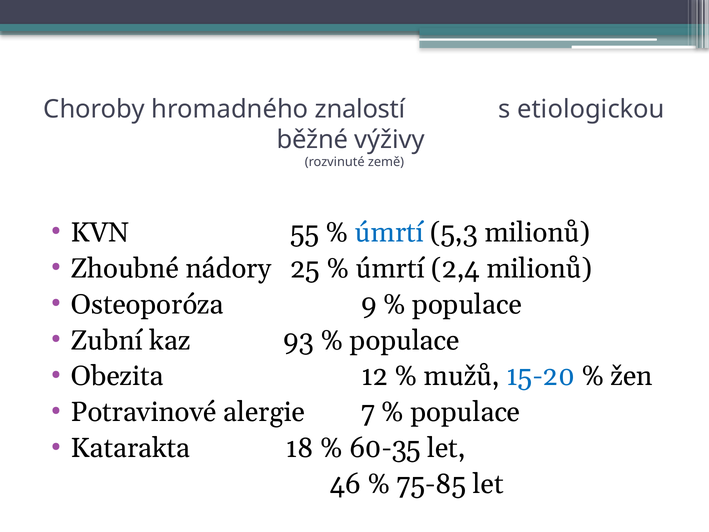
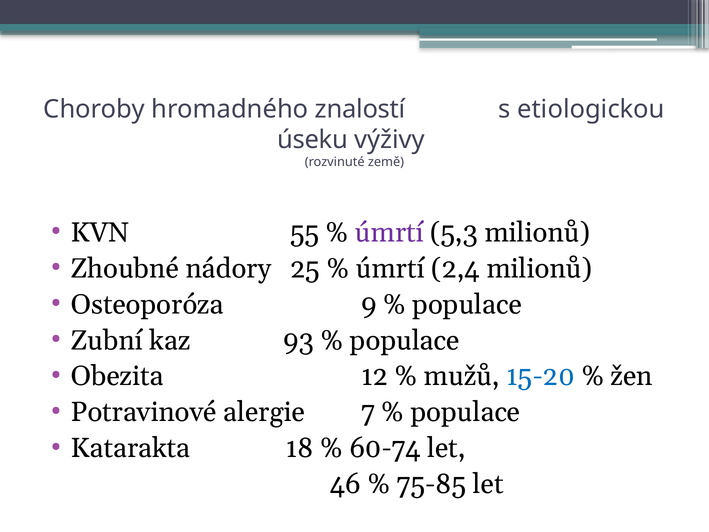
běžné: běžné -> úseku (312, 140)
úmrtí colour: blue -> purple (389, 232)
60-35: 60-35 -> 60-74 (385, 448)
